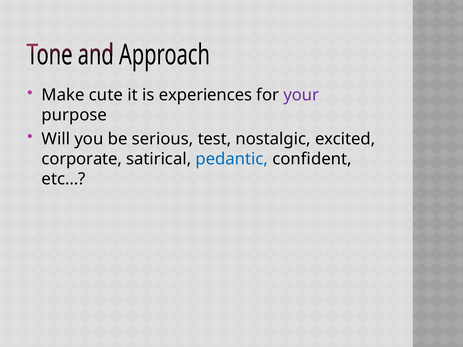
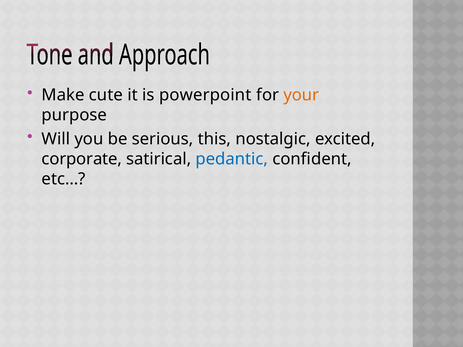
experiences: experiences -> powerpoint (205, 95)
your colour: purple -> orange (301, 95)
test: test -> this (214, 139)
